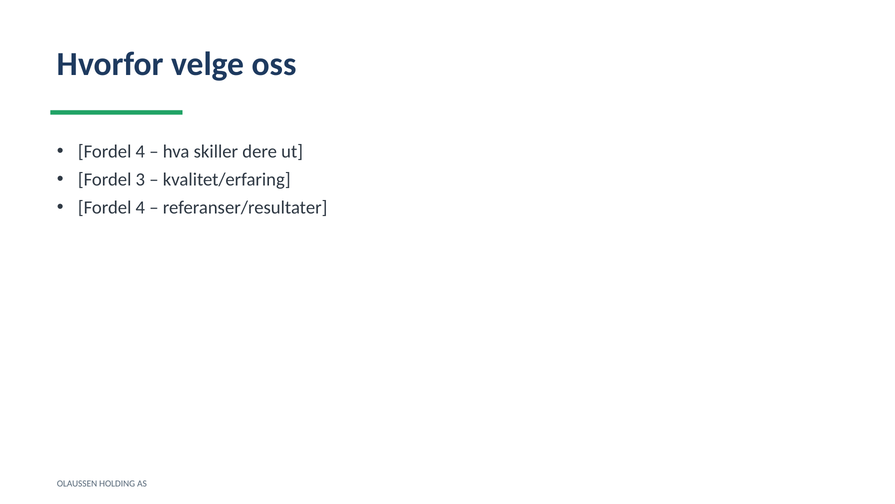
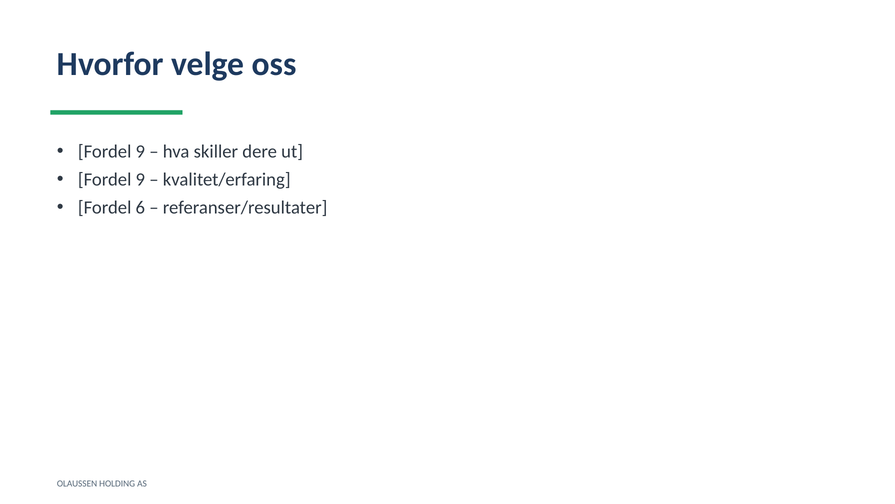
4: 4 -> 9 (140, 152)
3: 3 -> 9 (140, 180)
4: 4 -> 6 (140, 208)
